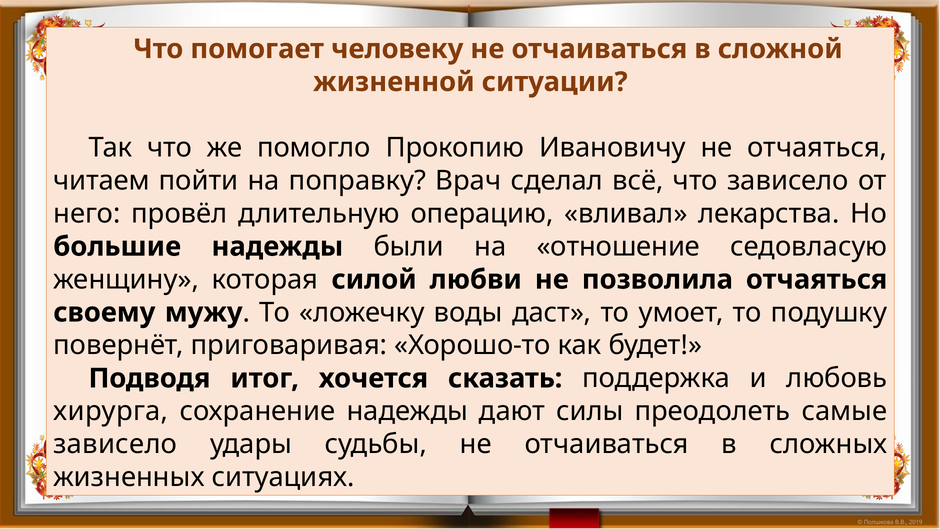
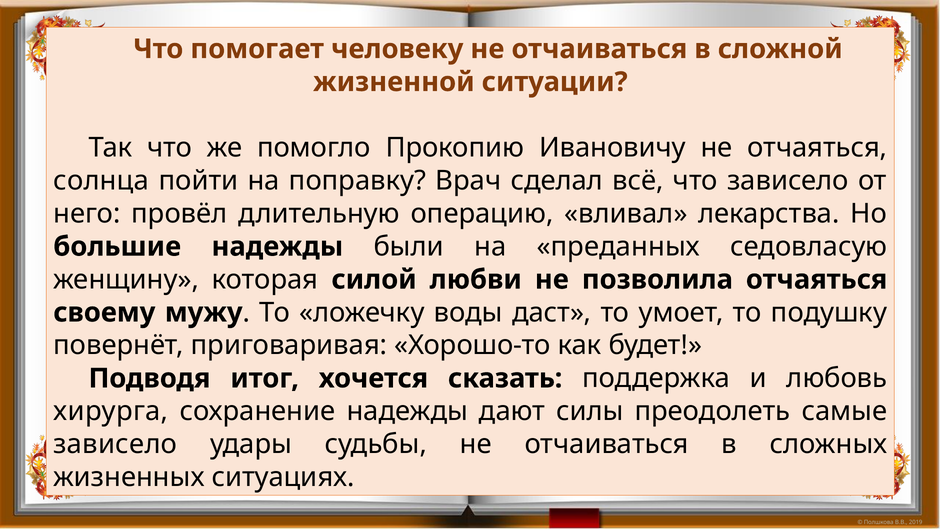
читаем: читаем -> солнца (101, 181)
отношение: отношение -> преданных (618, 247)
